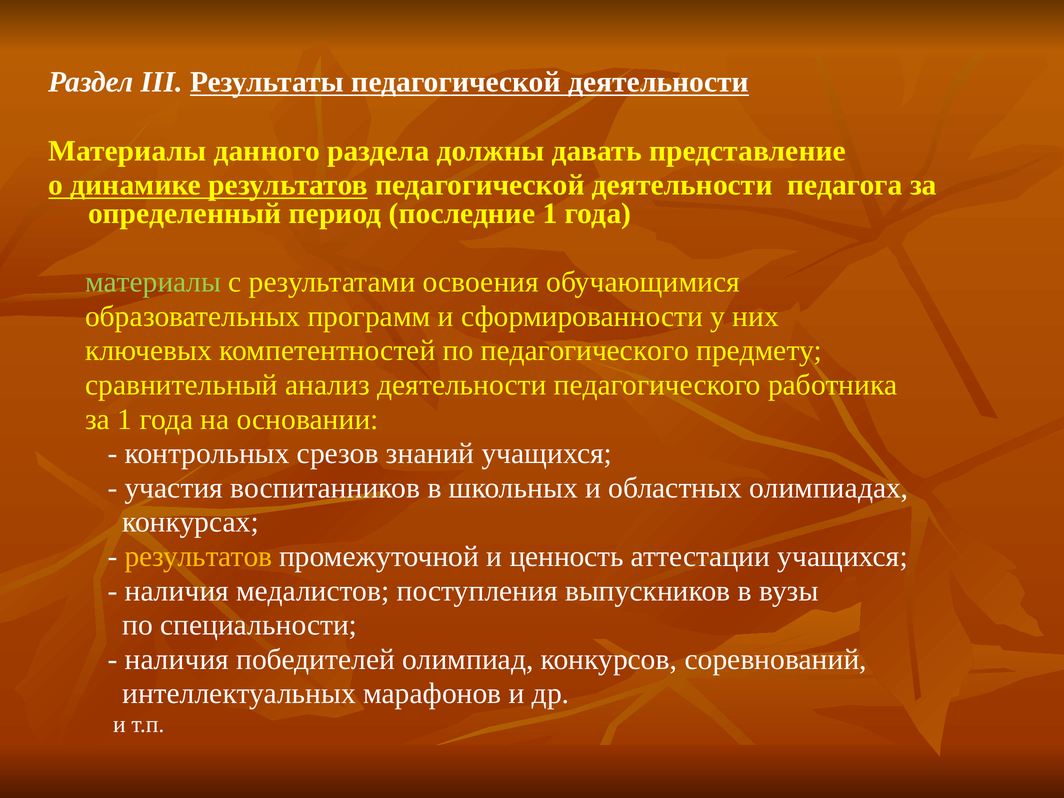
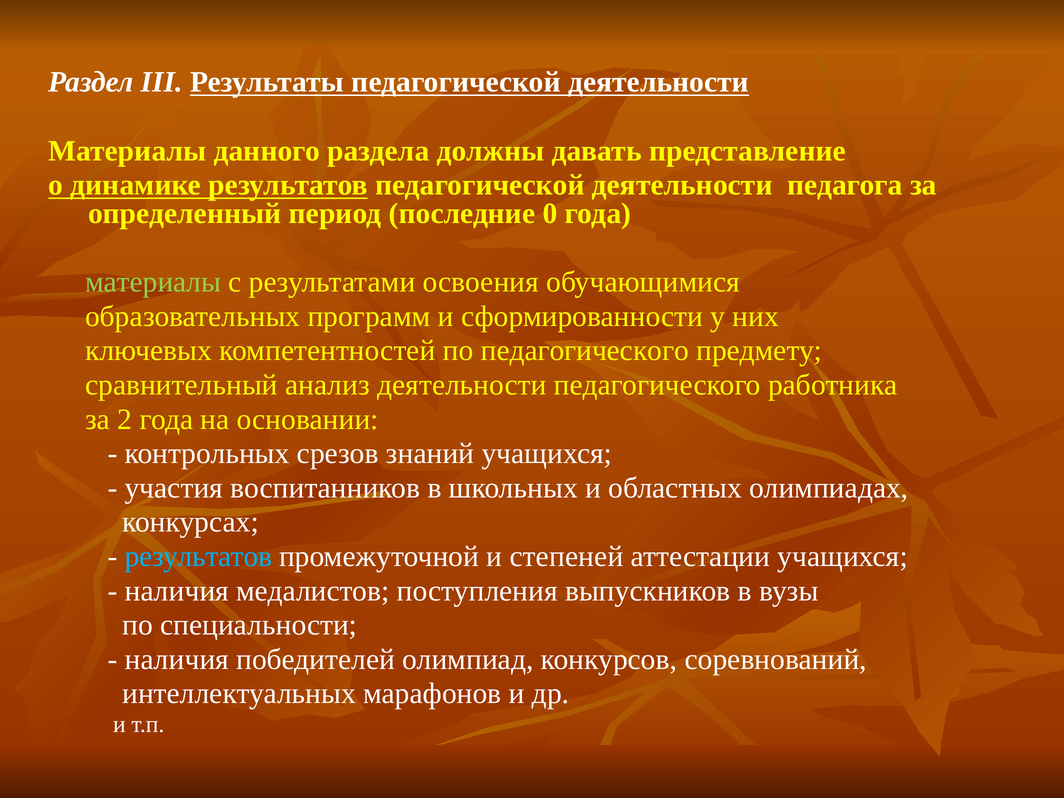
последние 1: 1 -> 0 (550, 213)
за 1: 1 -> 2 (125, 419)
результатов colour: yellow -> light blue (198, 557)
ценность: ценность -> степеней (567, 557)
